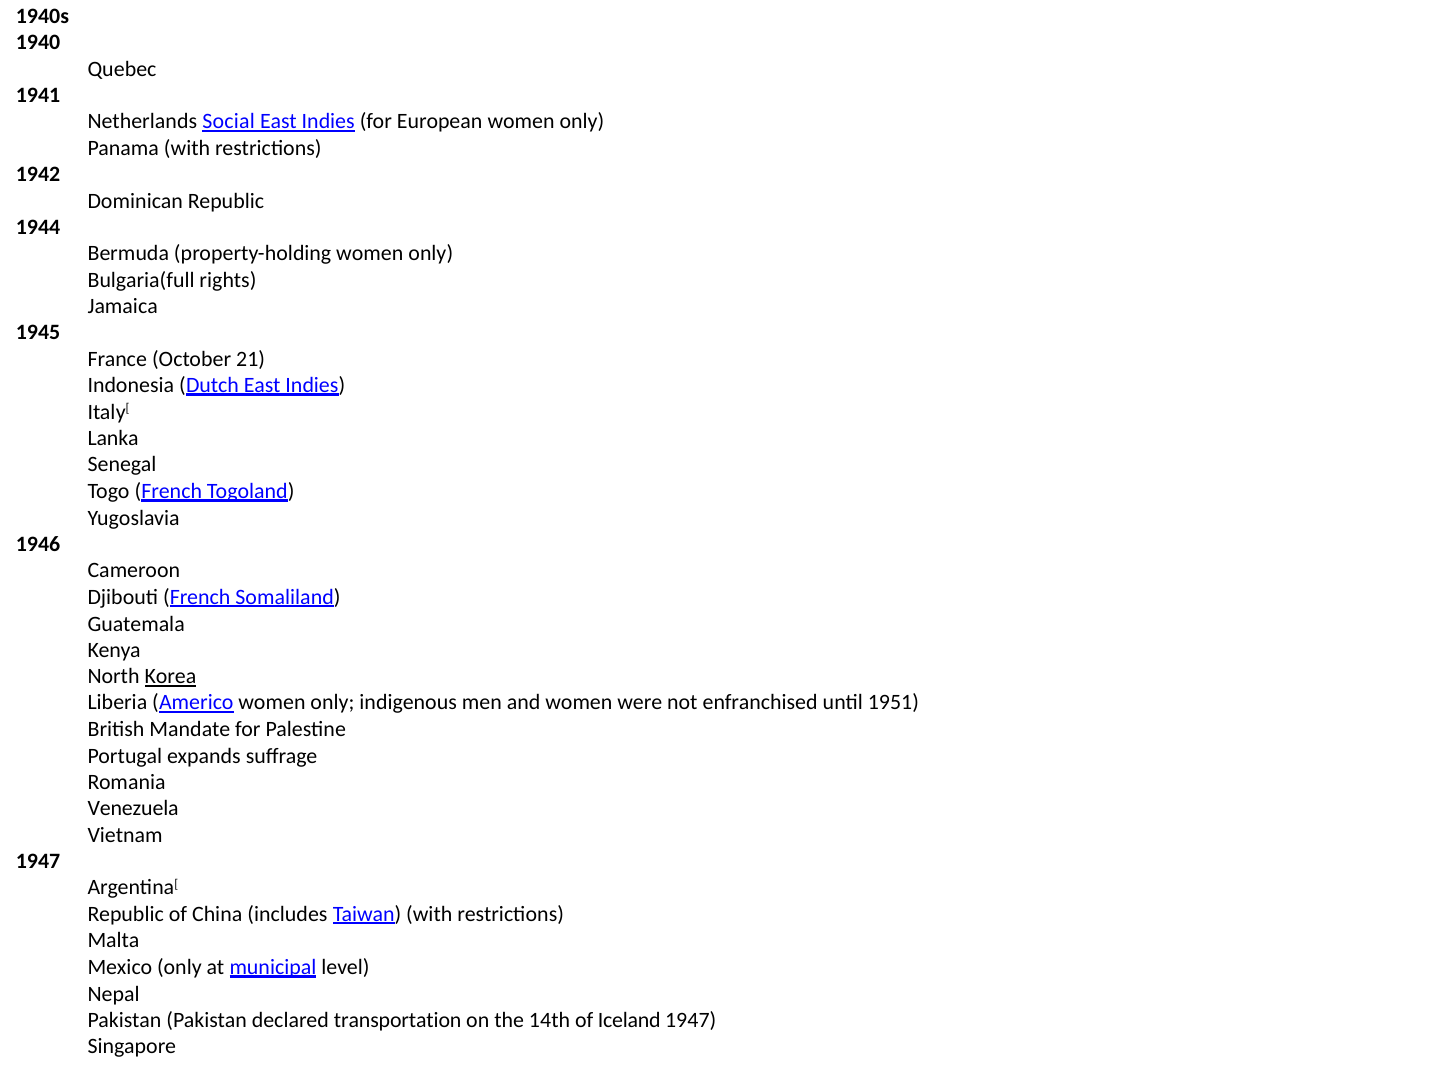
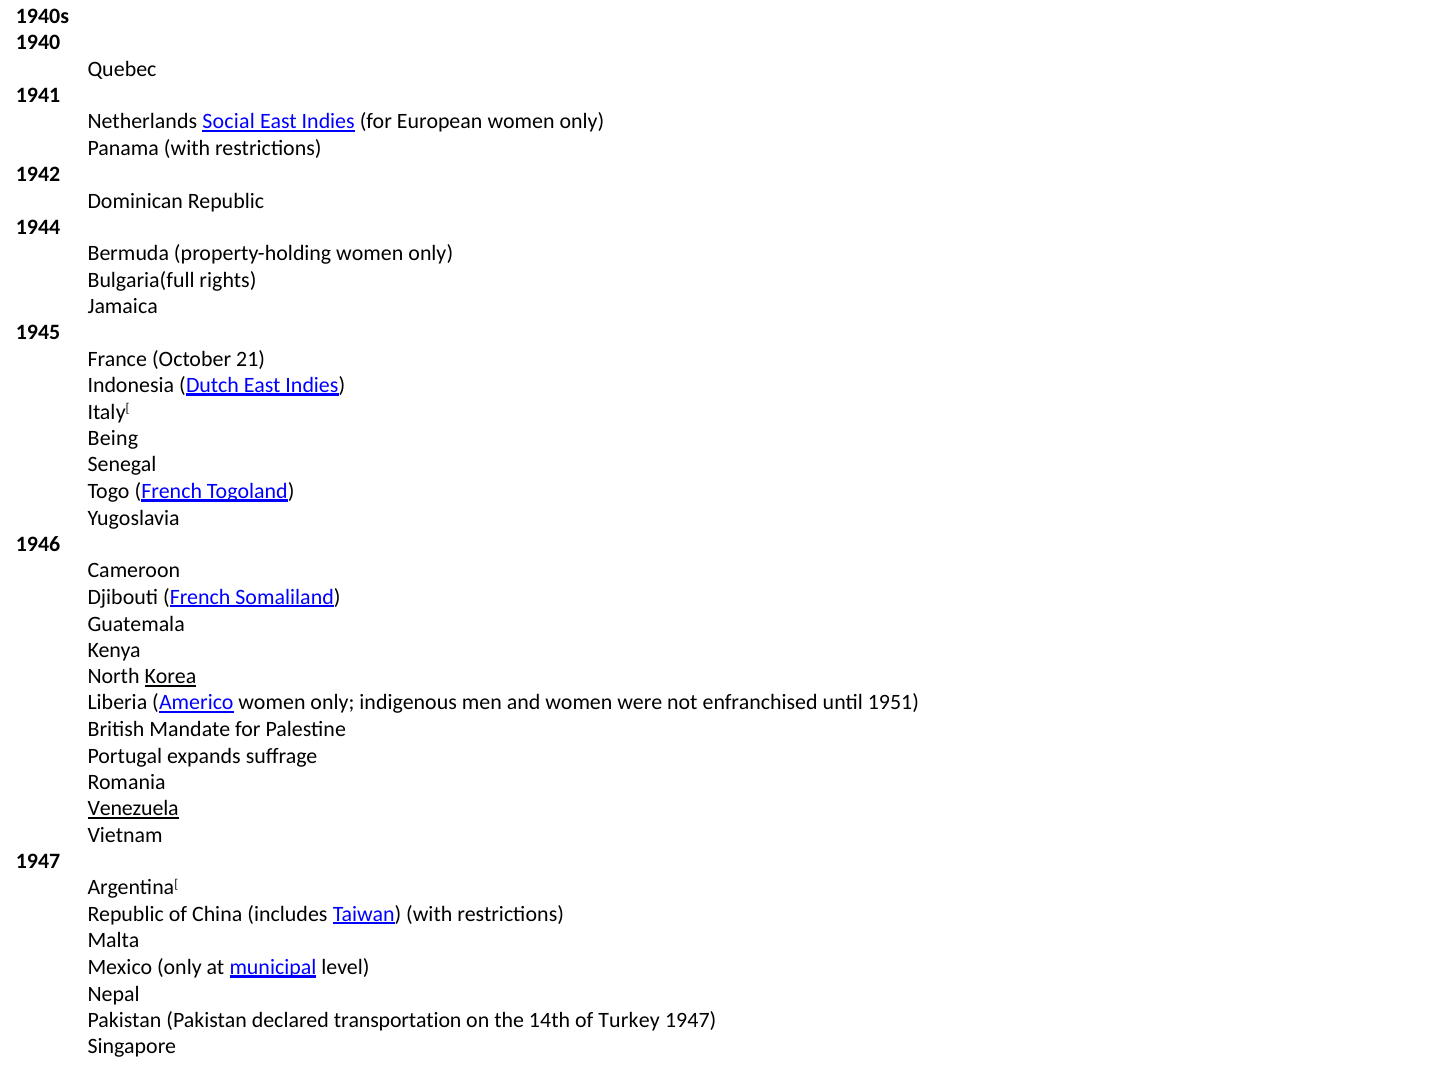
Lanka: Lanka -> Being (113, 439)
Venezuela underline: none -> present (133, 809)
Iceland: Iceland -> Turkey (629, 1021)
